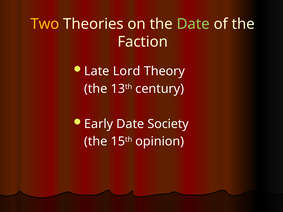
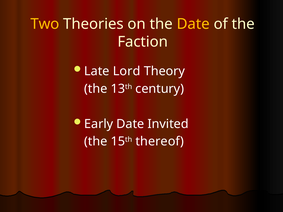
Date colour: light green -> yellow (193, 24)
Society: Society -> Invited (168, 124)
opinion: opinion -> thereof (160, 142)
